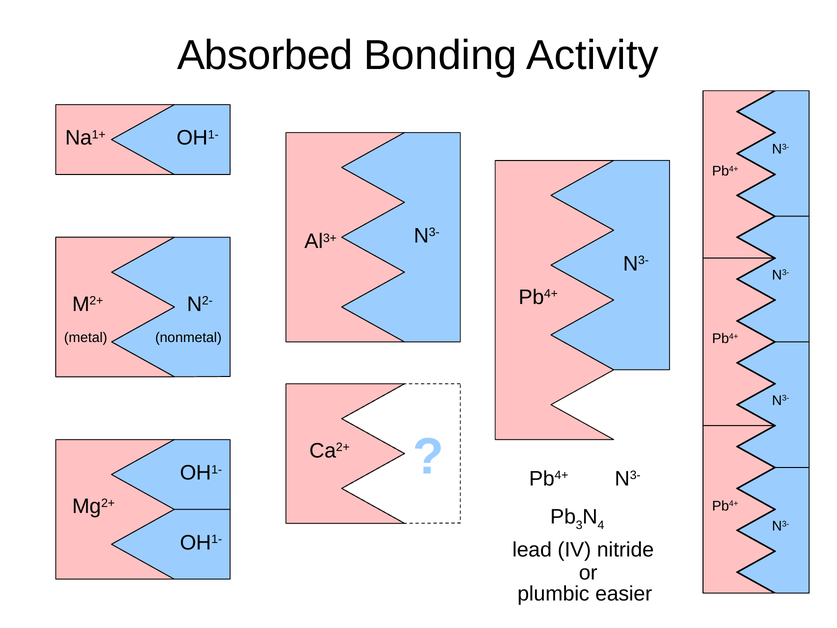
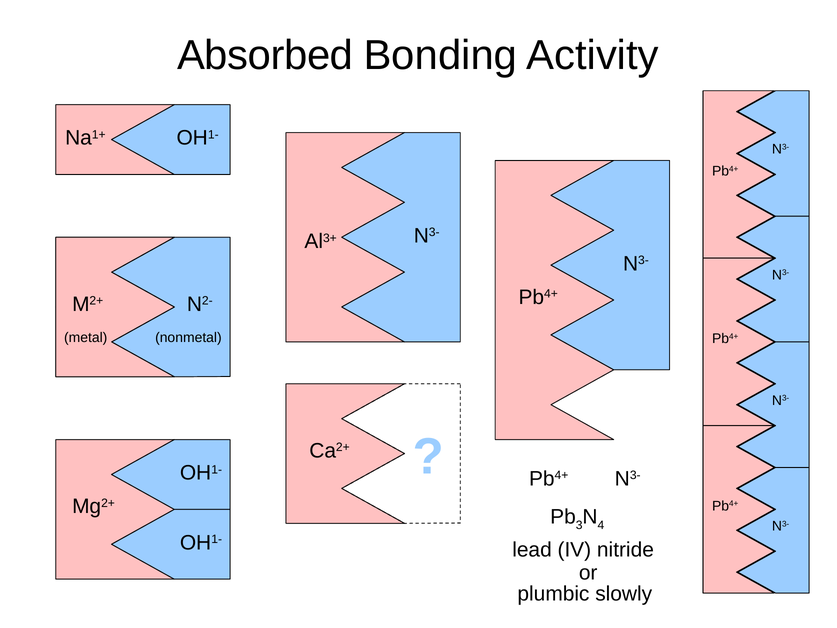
easier: easier -> slowly (624, 593)
